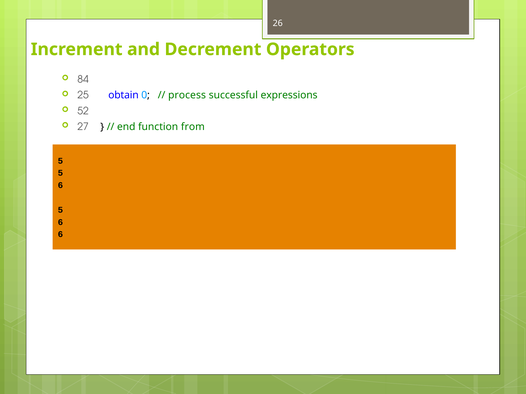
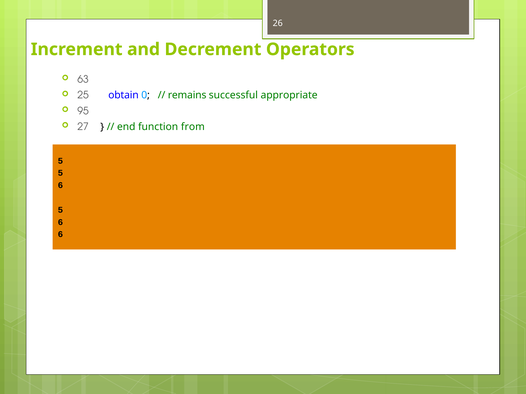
84: 84 -> 63 (83, 80)
process: process -> remains (187, 95)
expressions: expressions -> appropriate (289, 95)
52: 52 -> 95 (83, 111)
